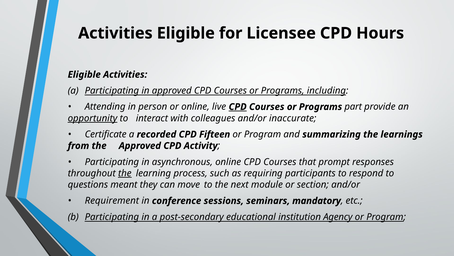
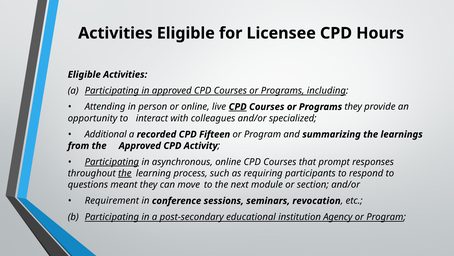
Programs part: part -> they (353, 107)
opportunity underline: present -> none (93, 118)
inaccurate: inaccurate -> specialized (293, 118)
Certificate: Certificate -> Additional (106, 134)
Participating underline: none -> present (112, 162)
mandatory: mandatory -> revocation (317, 200)
